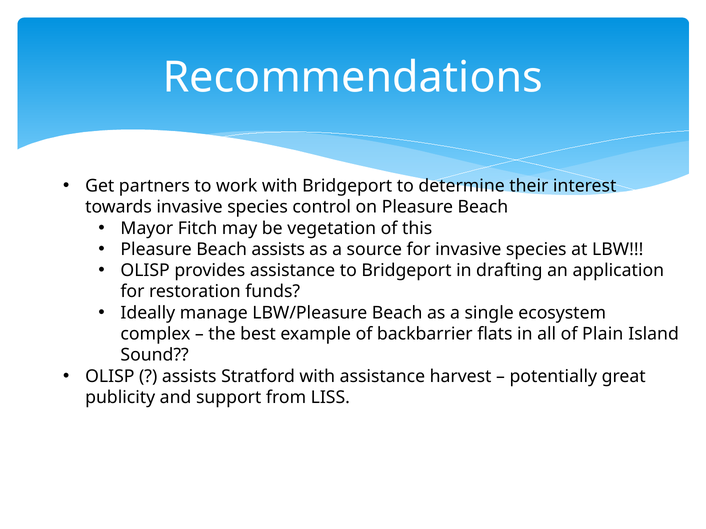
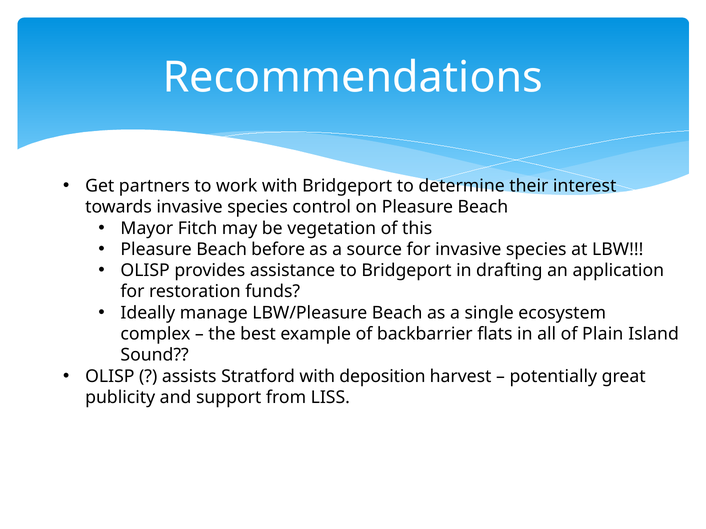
Beach assists: assists -> before (278, 250)
with assistance: assistance -> deposition (382, 377)
